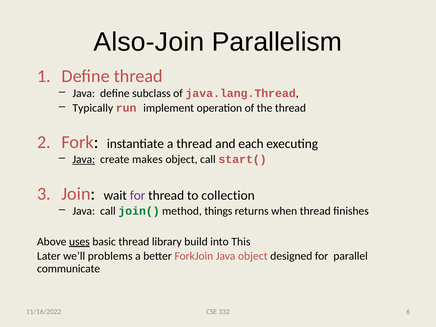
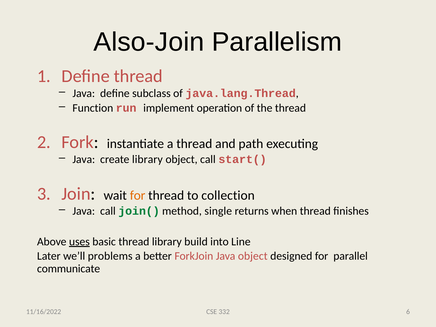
Typically: Typically -> Function (93, 108)
each: each -> path (251, 144)
Java underline: present -> none (84, 160)
create makes: makes -> library (147, 160)
for colour: purple -> orange (138, 195)
things: things -> single (218, 211)
This: This -> Line (241, 242)
